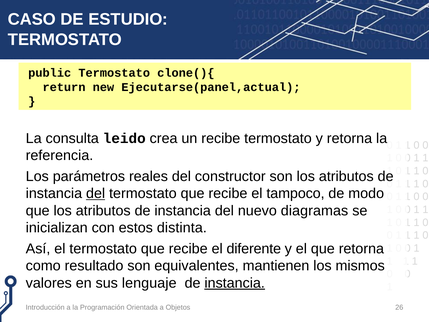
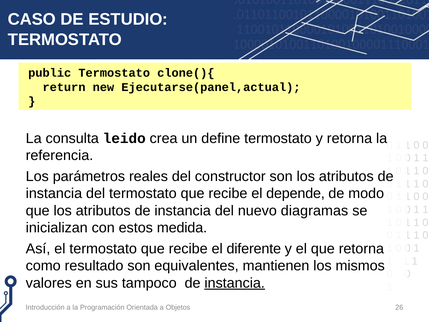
un recibe: recibe -> define (221, 138)
del underline: present -> none (96, 193)
tampoco: tampoco -> depende (296, 193)
distinta: distinta -> medida (182, 228)
lenguaje: lenguaje -> tampoco (149, 283)
